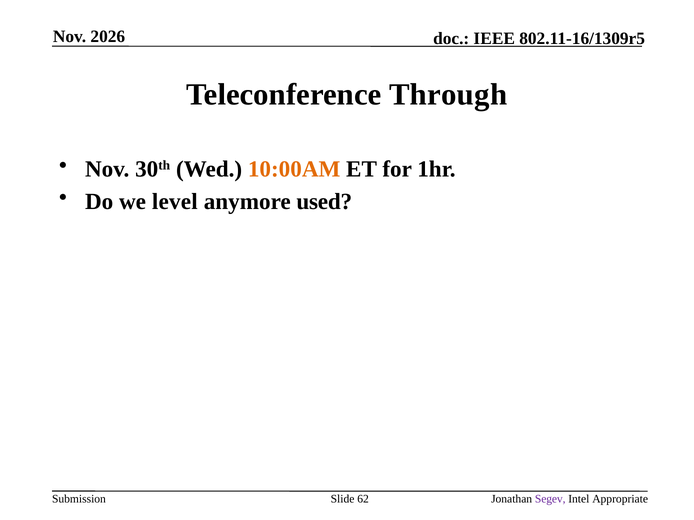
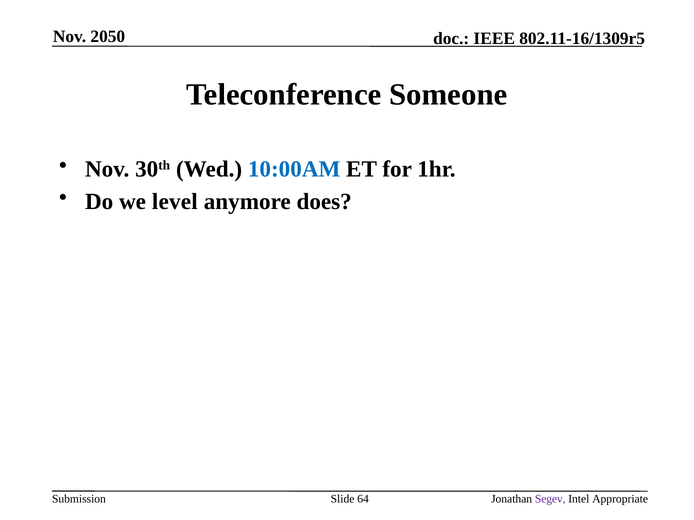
2026: 2026 -> 2050 (108, 37)
Through: Through -> Someone (448, 95)
10:00AM colour: orange -> blue (294, 169)
used: used -> does (324, 202)
62: 62 -> 64 (363, 499)
